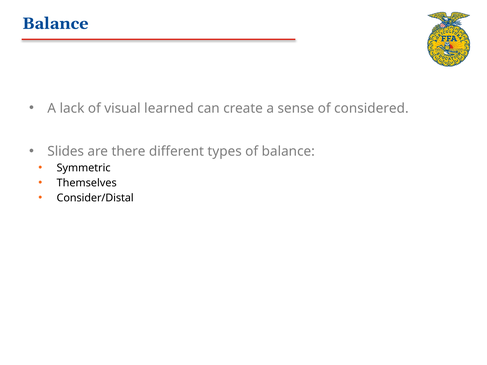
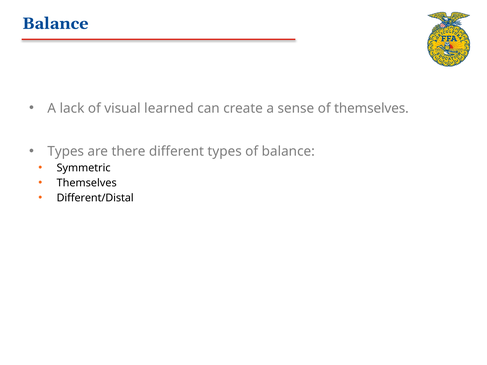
of considered: considered -> themselves (371, 108)
Slides: Slides -> Types (66, 152)
Consider/Distal: Consider/Distal -> Different/Distal (95, 198)
